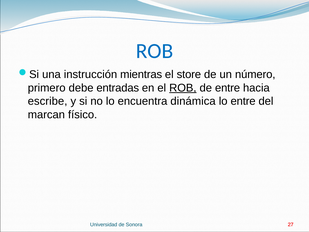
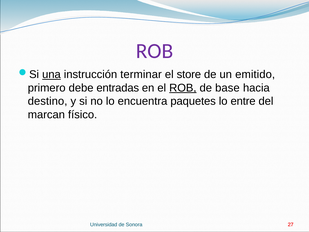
ROB colour: blue -> purple (155, 51)
una underline: none -> present (51, 74)
mientras: mientras -> terminar (141, 74)
número: número -> emitido (255, 74)
de entre: entre -> base (227, 88)
escribe: escribe -> destino (48, 101)
dinámica: dinámica -> paquetes (193, 101)
